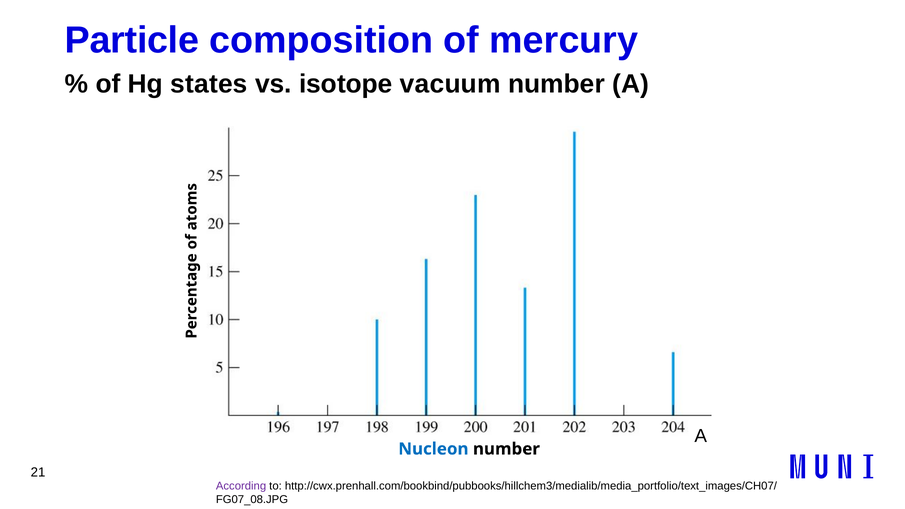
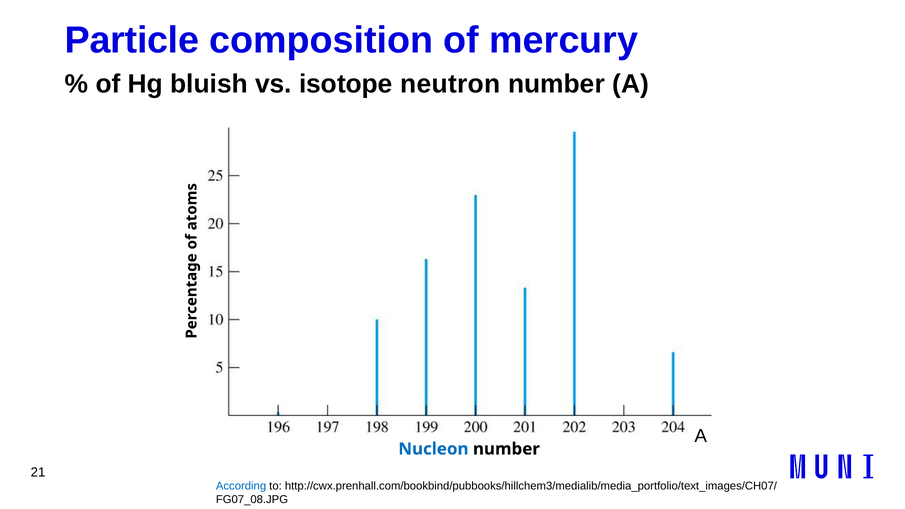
states: states -> bluish (209, 84)
vacuum: vacuum -> neutron (450, 84)
According colour: purple -> blue (241, 486)
